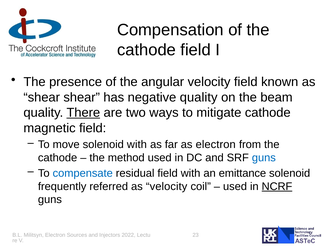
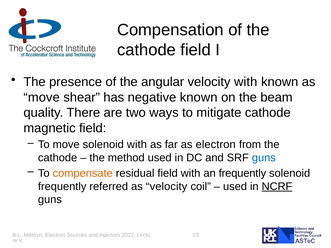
velocity field: field -> with (246, 82)
shear: shear -> move (42, 97)
negative quality: quality -> known (199, 97)
There underline: present -> none (83, 113)
compensate colour: blue -> orange (83, 173)
an emittance: emittance -> frequently (242, 173)
